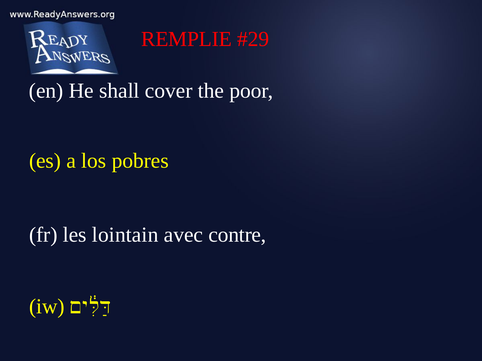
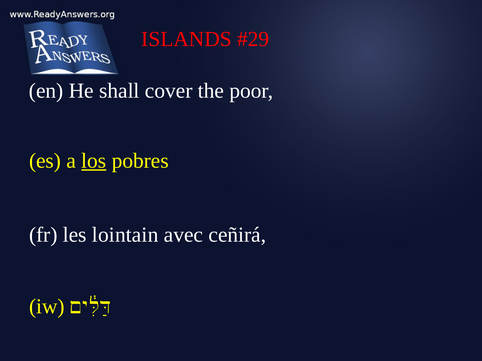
REMPLIE: REMPLIE -> ISLANDS (187, 39)
los underline: none -> present (94, 161)
contre: contre -> ceñirá (237, 235)
